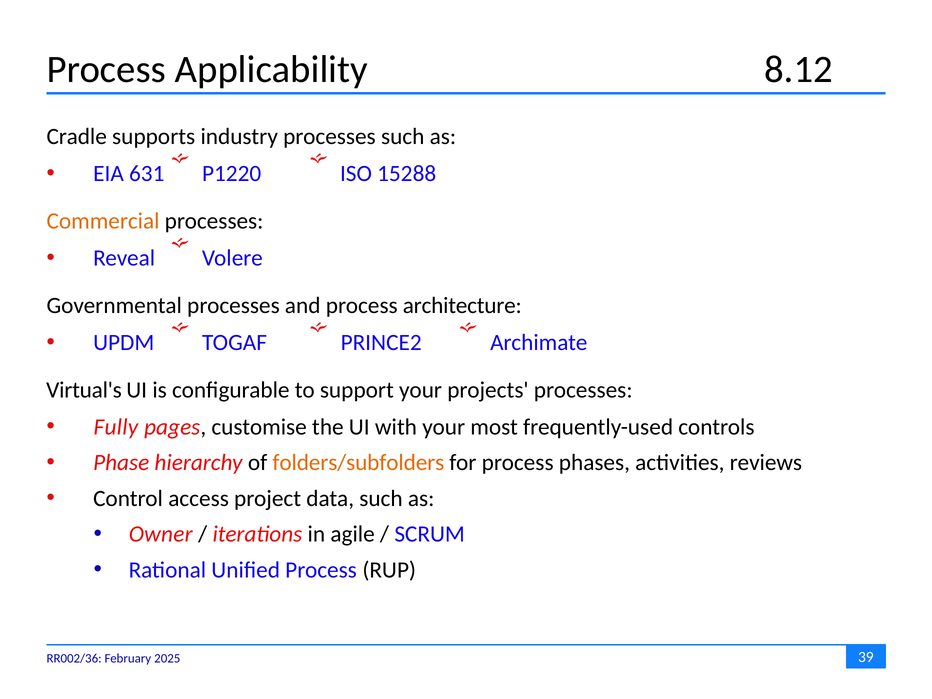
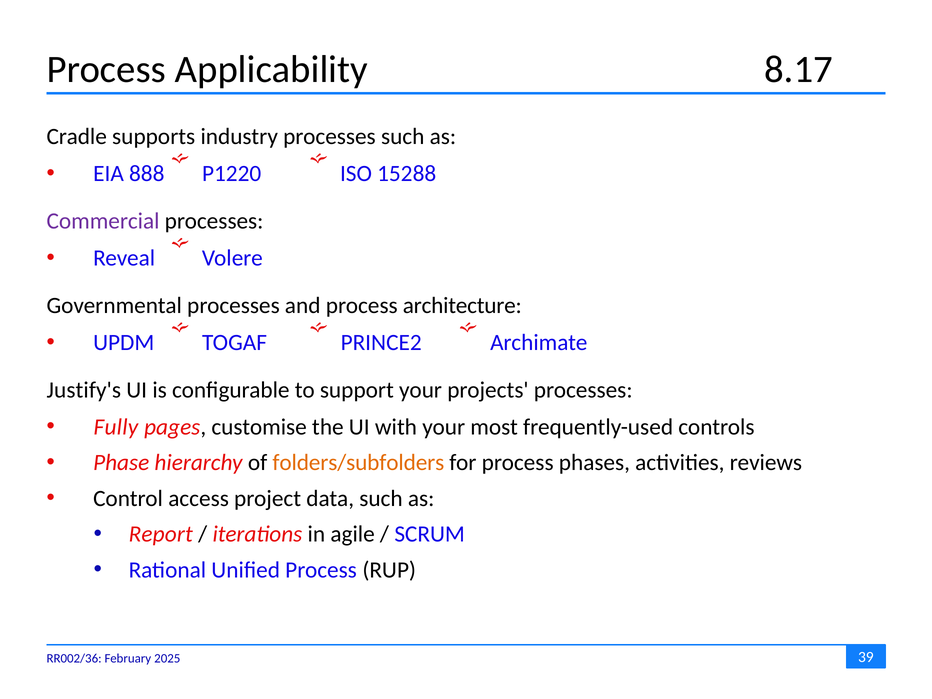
8.12: 8.12 -> 8.17 (798, 69)
631: 631 -> 888 (147, 174)
Commercial colour: orange -> purple (103, 221)
Virtual's: Virtual's -> Justify's (84, 390)
Owner: Owner -> Report (161, 534)
